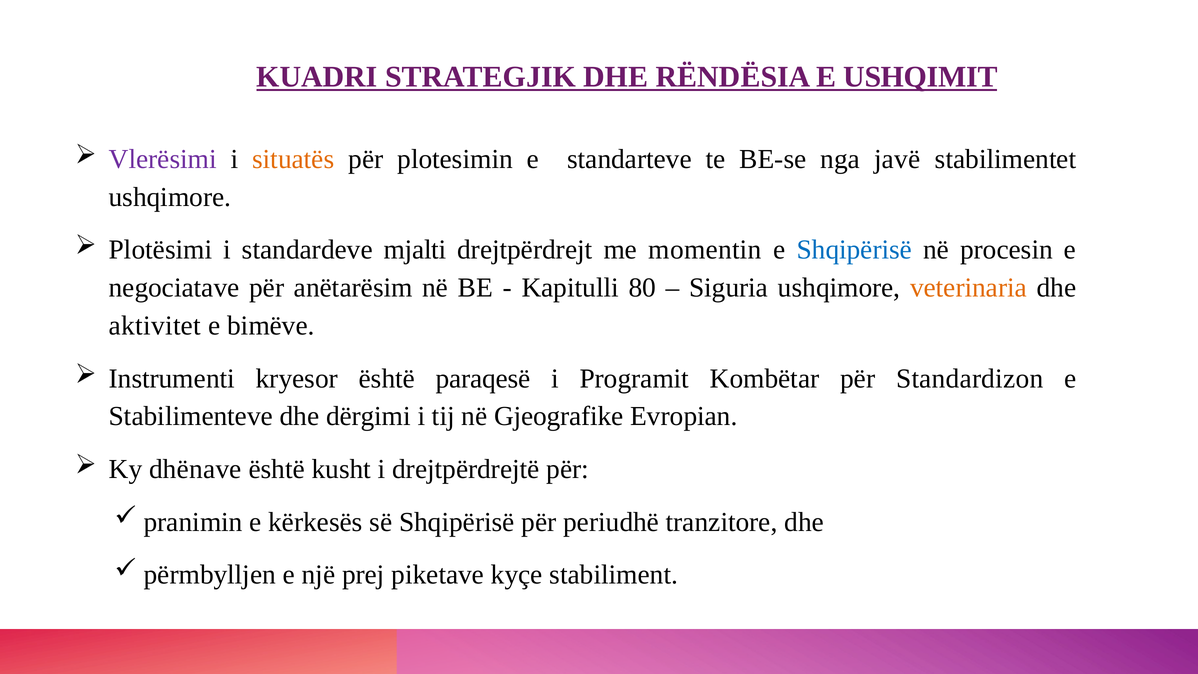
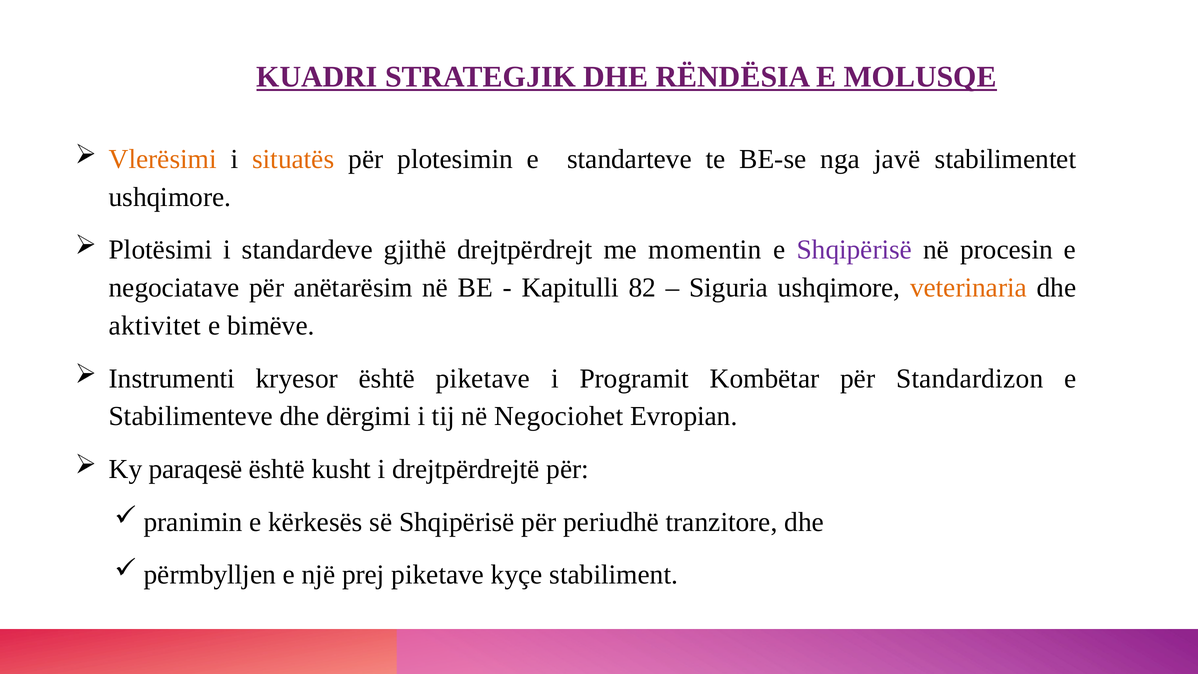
USHQIMIT: USHQIMIT -> MOLUSQE (920, 77)
Vlerësimi colour: purple -> orange (163, 159)
mjalti: mjalti -> gjithë (415, 250)
Shqipërisë colour: blue -> purple (854, 250)
80: 80 -> 82 (642, 288)
është paraqesë: paraqesë -> piketave (483, 378)
Gjeografike: Gjeografike -> Negociohet (559, 416)
dhënave: dhënave -> paraqesë (196, 469)
